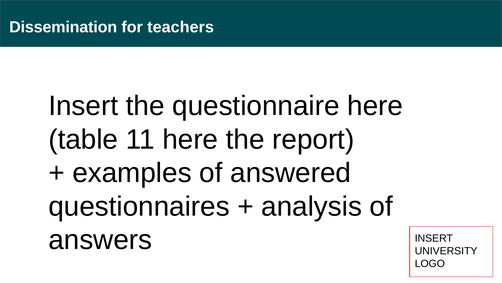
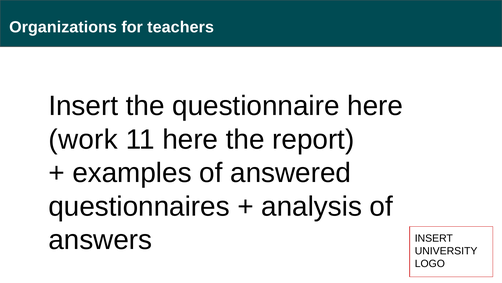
Dissemination: Dissemination -> Organizations (63, 27)
table: table -> work (83, 139)
